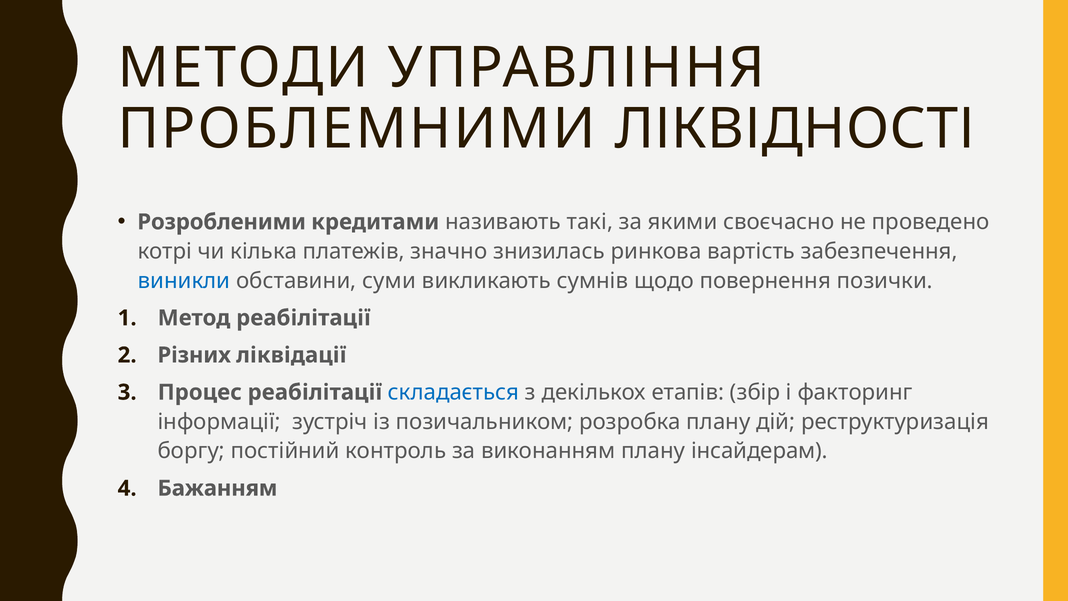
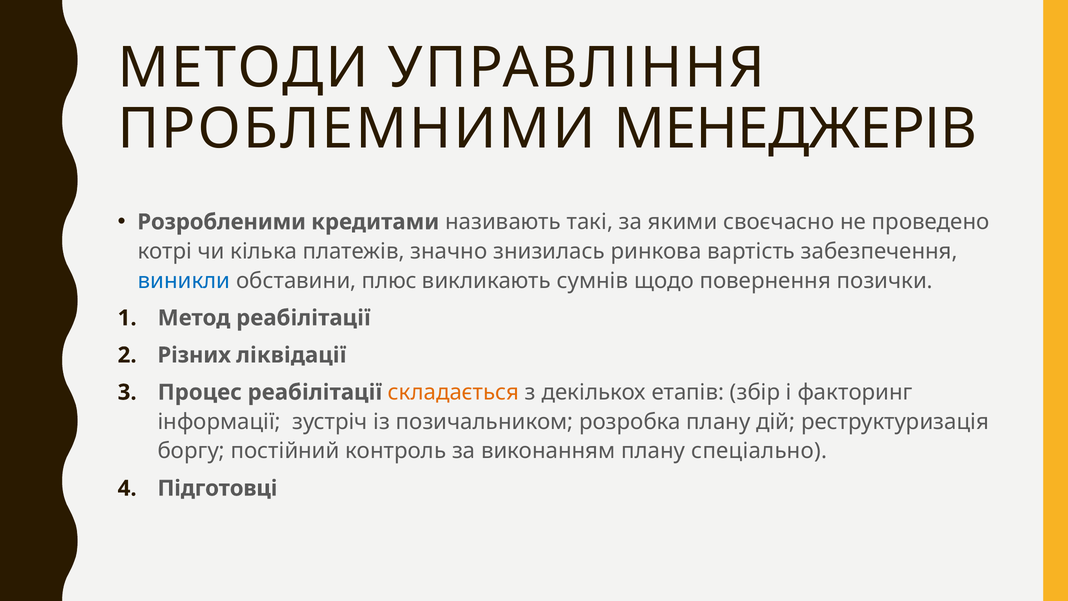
ЛІКВІДНОСТІ: ЛІКВІДНОСТІ -> МЕНЕДЖЕРІВ (795, 129)
суми: суми -> плюс (389, 281)
складається colour: blue -> orange (454, 392)
інсайдерам: інсайдерам -> спеціально (759, 451)
Бажанням: Бажанням -> Підготовці (217, 488)
